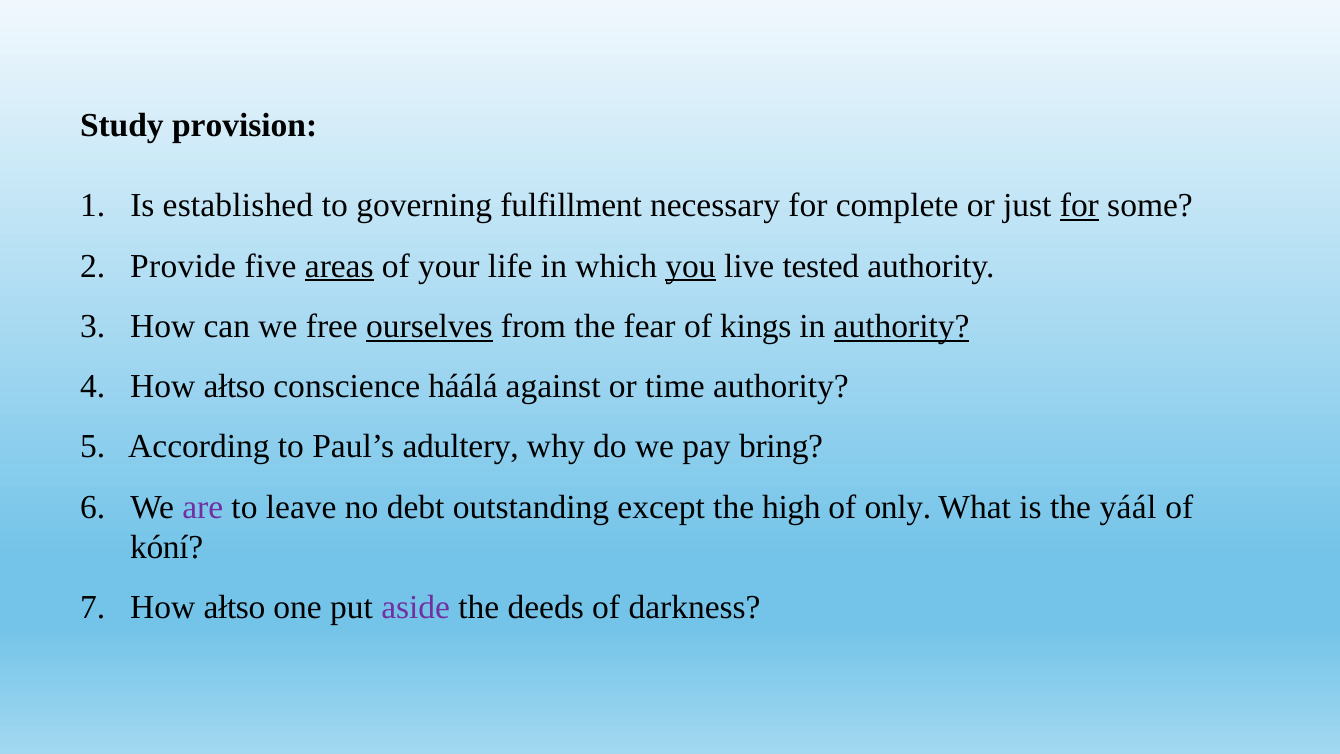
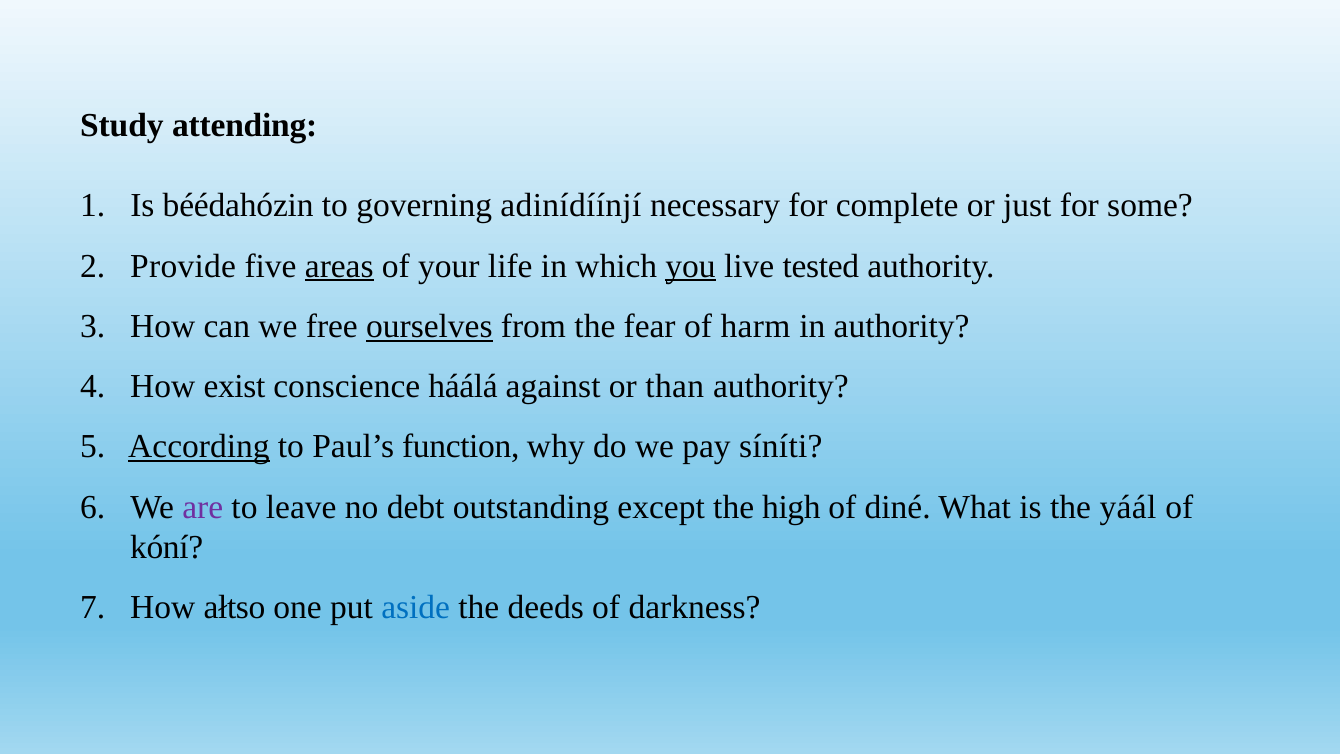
provision: provision -> attending (245, 125)
established: established -> béédahózin (238, 206)
fulfillment: fulfillment -> adinídíínjí (571, 206)
for underline: present -> none (1079, 206)
kings: kings -> harm (755, 326)
authority underline: present -> none (902, 326)
4 How ałtso: ałtso -> exist (234, 386)
time: time -> than (675, 386)
According underline: none -> present (199, 447)
adultery: adultery -> function (461, 447)
bring: bring -> síníti (781, 447)
only: only -> diné (898, 507)
aside colour: purple -> blue (416, 608)
